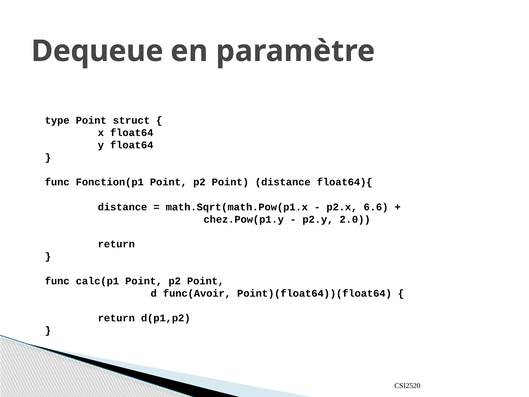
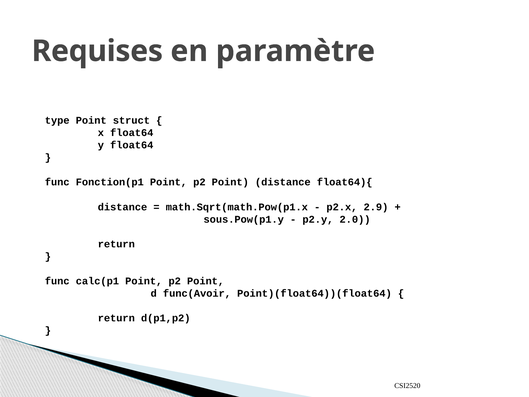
Dequeue: Dequeue -> Requises (97, 51)
6.6: 6.6 -> 2.9 (376, 207)
chez.Pow(p1.y: chez.Pow(p1.y -> sous.Pow(p1.y (244, 219)
